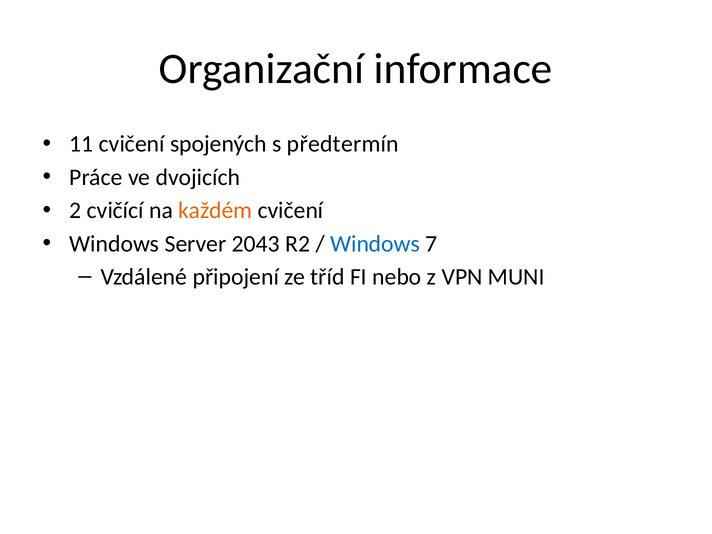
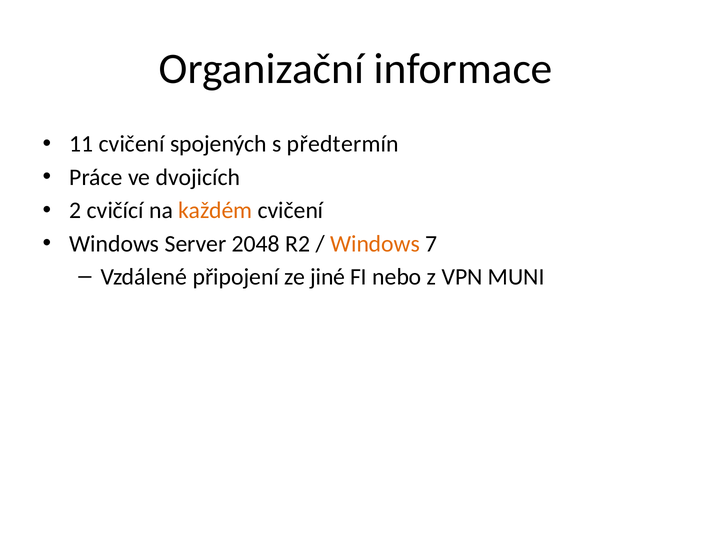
2043: 2043 -> 2048 (256, 244)
Windows colour: blue -> orange (375, 244)
tříd: tříd -> jiné (328, 277)
